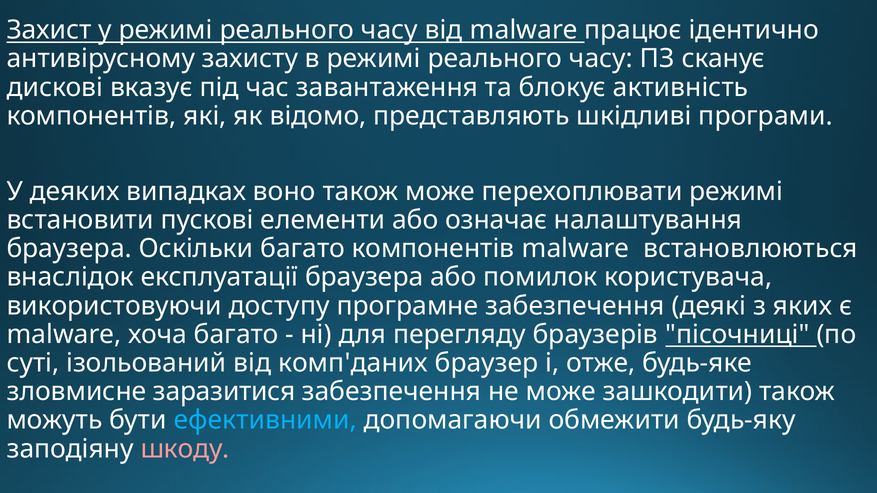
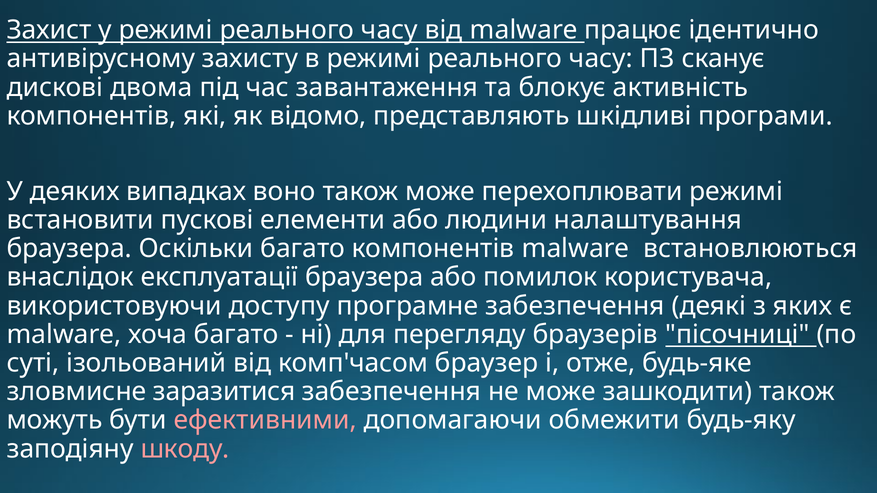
вказує: вказує -> двома (151, 87)
означає: означає -> людини (496, 220)
комп'даних: комп'даних -> комп'часом (353, 363)
ефективними colour: light blue -> pink (265, 420)
